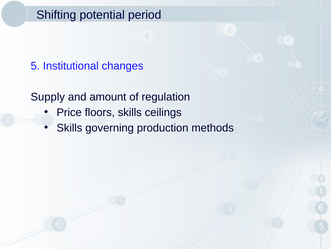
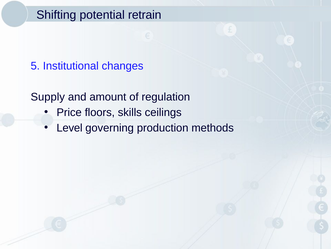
period: period -> retrain (145, 15)
Skills: Skills -> Level (69, 128)
